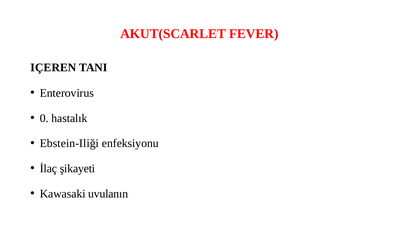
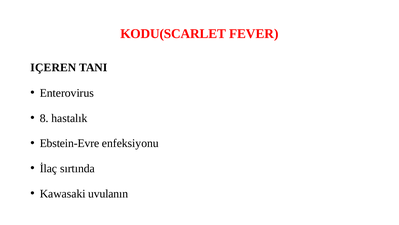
AKUT(SCARLET: AKUT(SCARLET -> KODU(SCARLET (173, 34)
0: 0 -> 8 (44, 118)
Ebstein-Iliği: Ebstein-Iliği -> Ebstein-Evre (69, 143)
şikayeti: şikayeti -> sırtında (77, 168)
